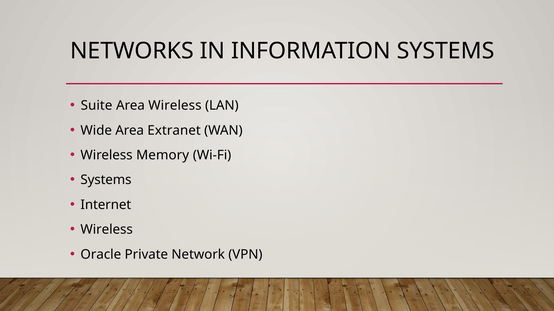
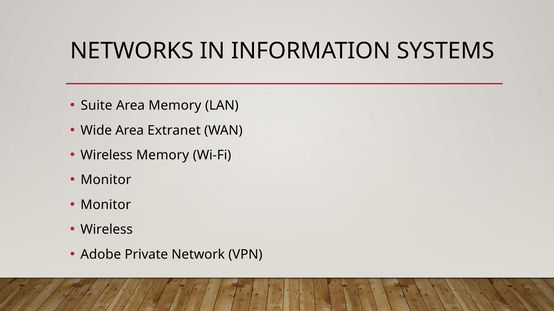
Area Wireless: Wireless -> Memory (175, 106)
Systems: Systems -> Monitor (106, 180)
Internet: Internet -> Monitor (106, 205)
Oracle: Oracle -> Adobe (101, 255)
